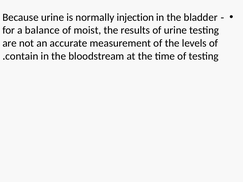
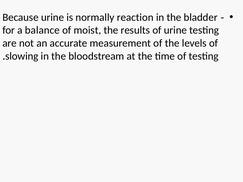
injection: injection -> reaction (135, 17)
contain: contain -> slowing (22, 56)
